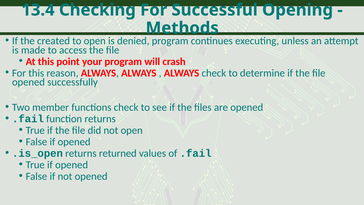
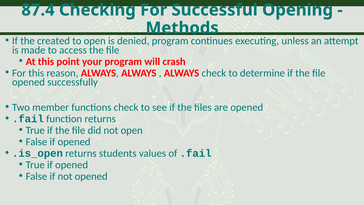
13.4: 13.4 -> 87.4 (38, 10)
returned: returned -> students (118, 153)
